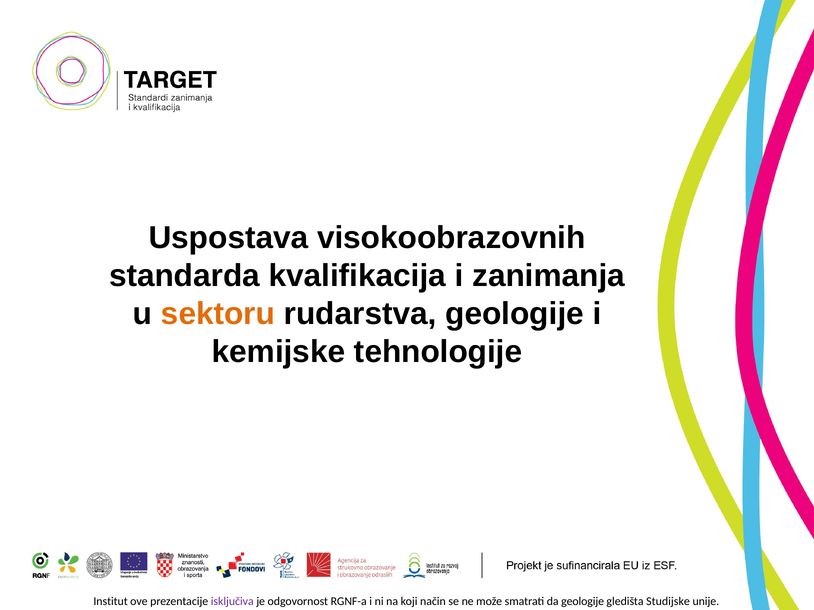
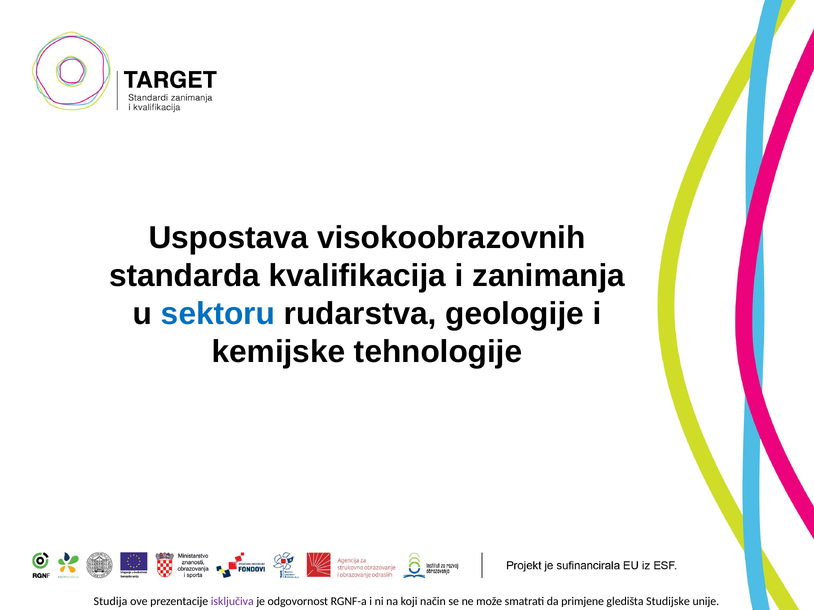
sektoru colour: orange -> blue (218, 314)
Institut: Institut -> Studija (111, 602)
da geologije: geologije -> primjene (583, 602)
